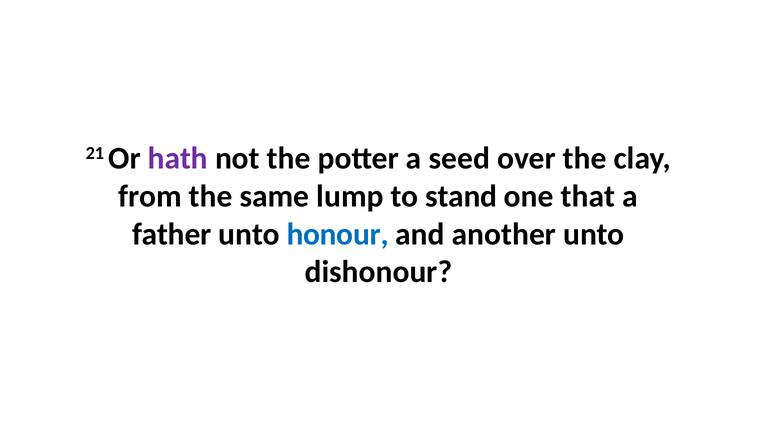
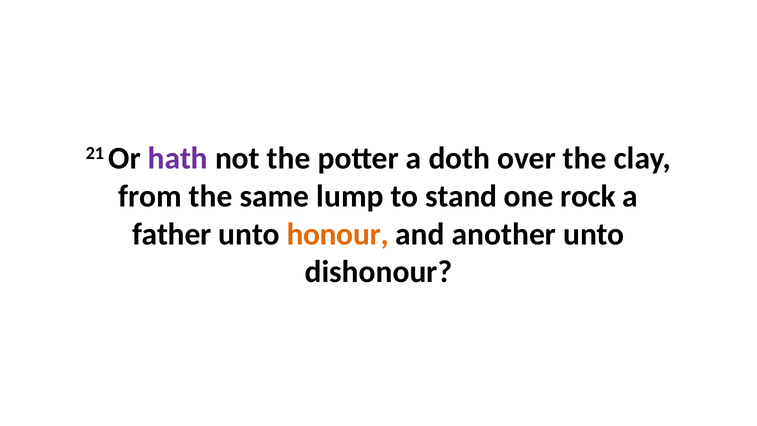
seed: seed -> doth (459, 158)
that: that -> rock (588, 196)
honour colour: blue -> orange (338, 234)
